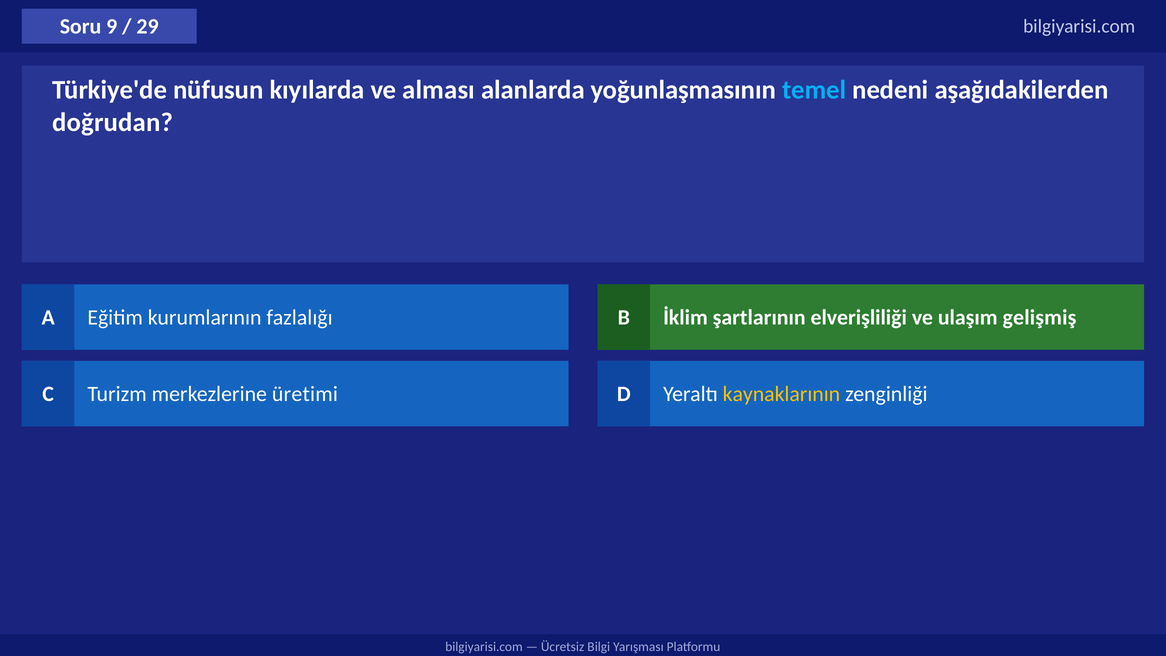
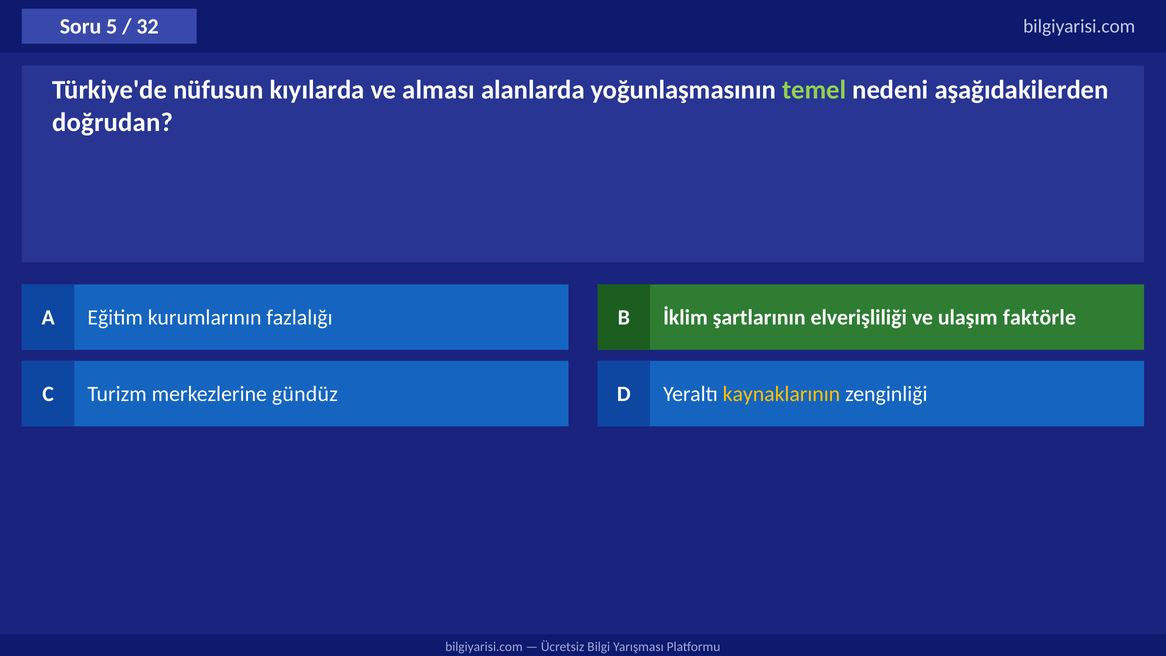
9: 9 -> 5 (112, 27)
29: 29 -> 32 (148, 27)
temel colour: light blue -> light green (814, 90)
gelişmiş: gelişmiş -> faktörle (1039, 317)
üretimi: üretimi -> gündüz (305, 394)
